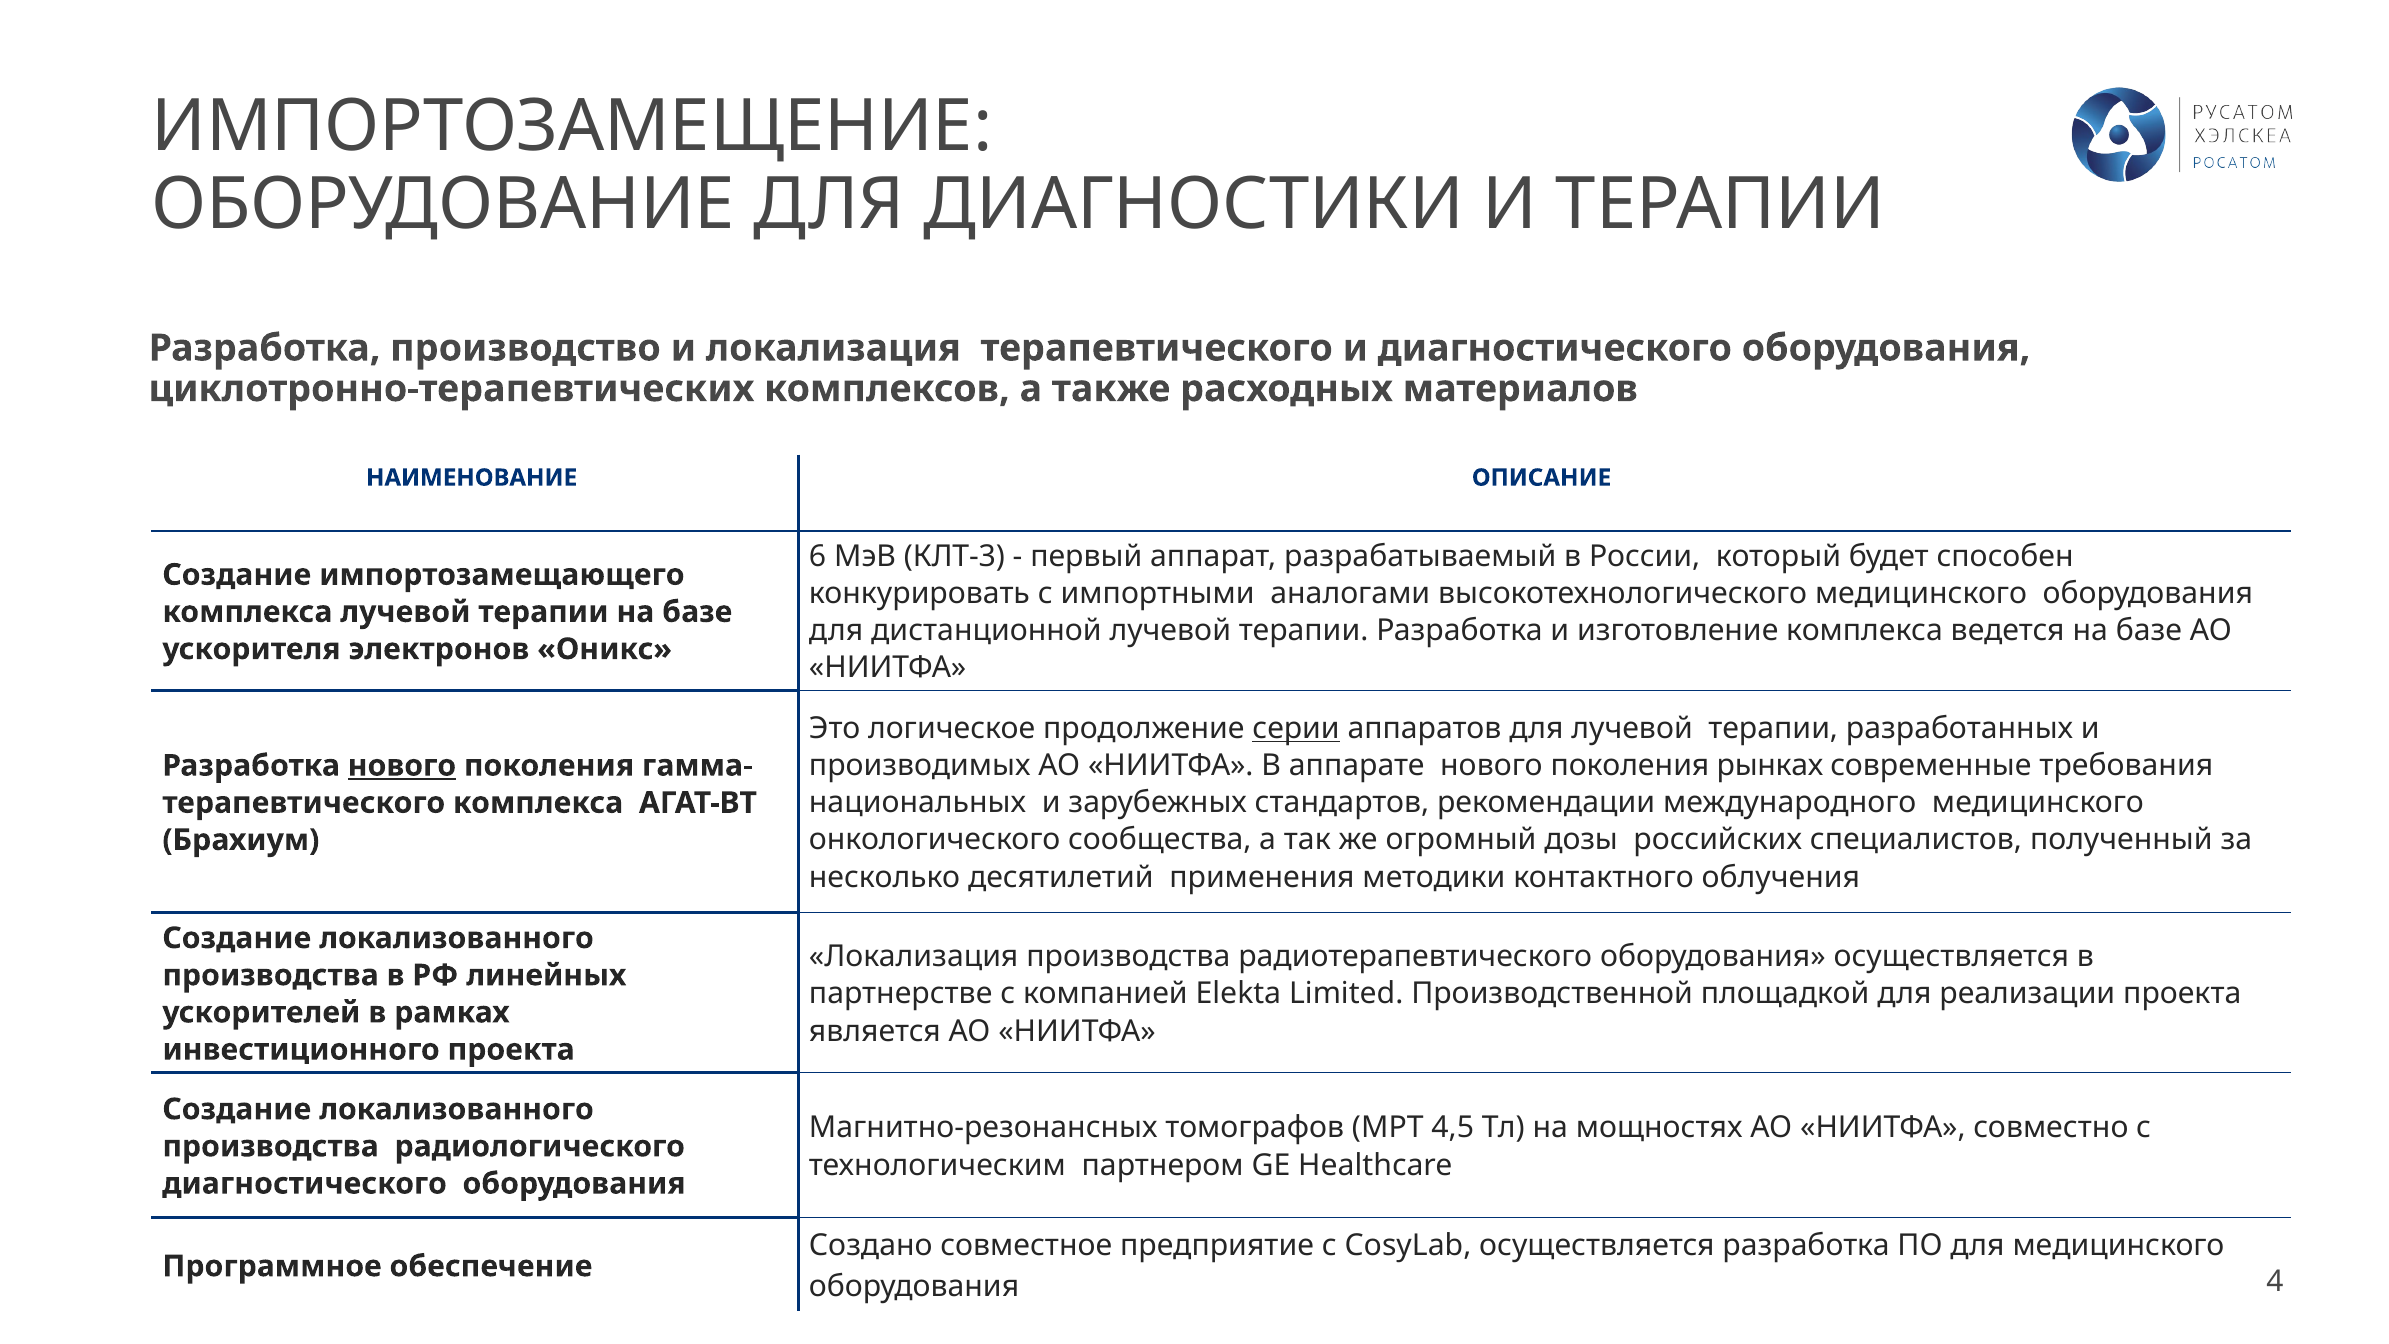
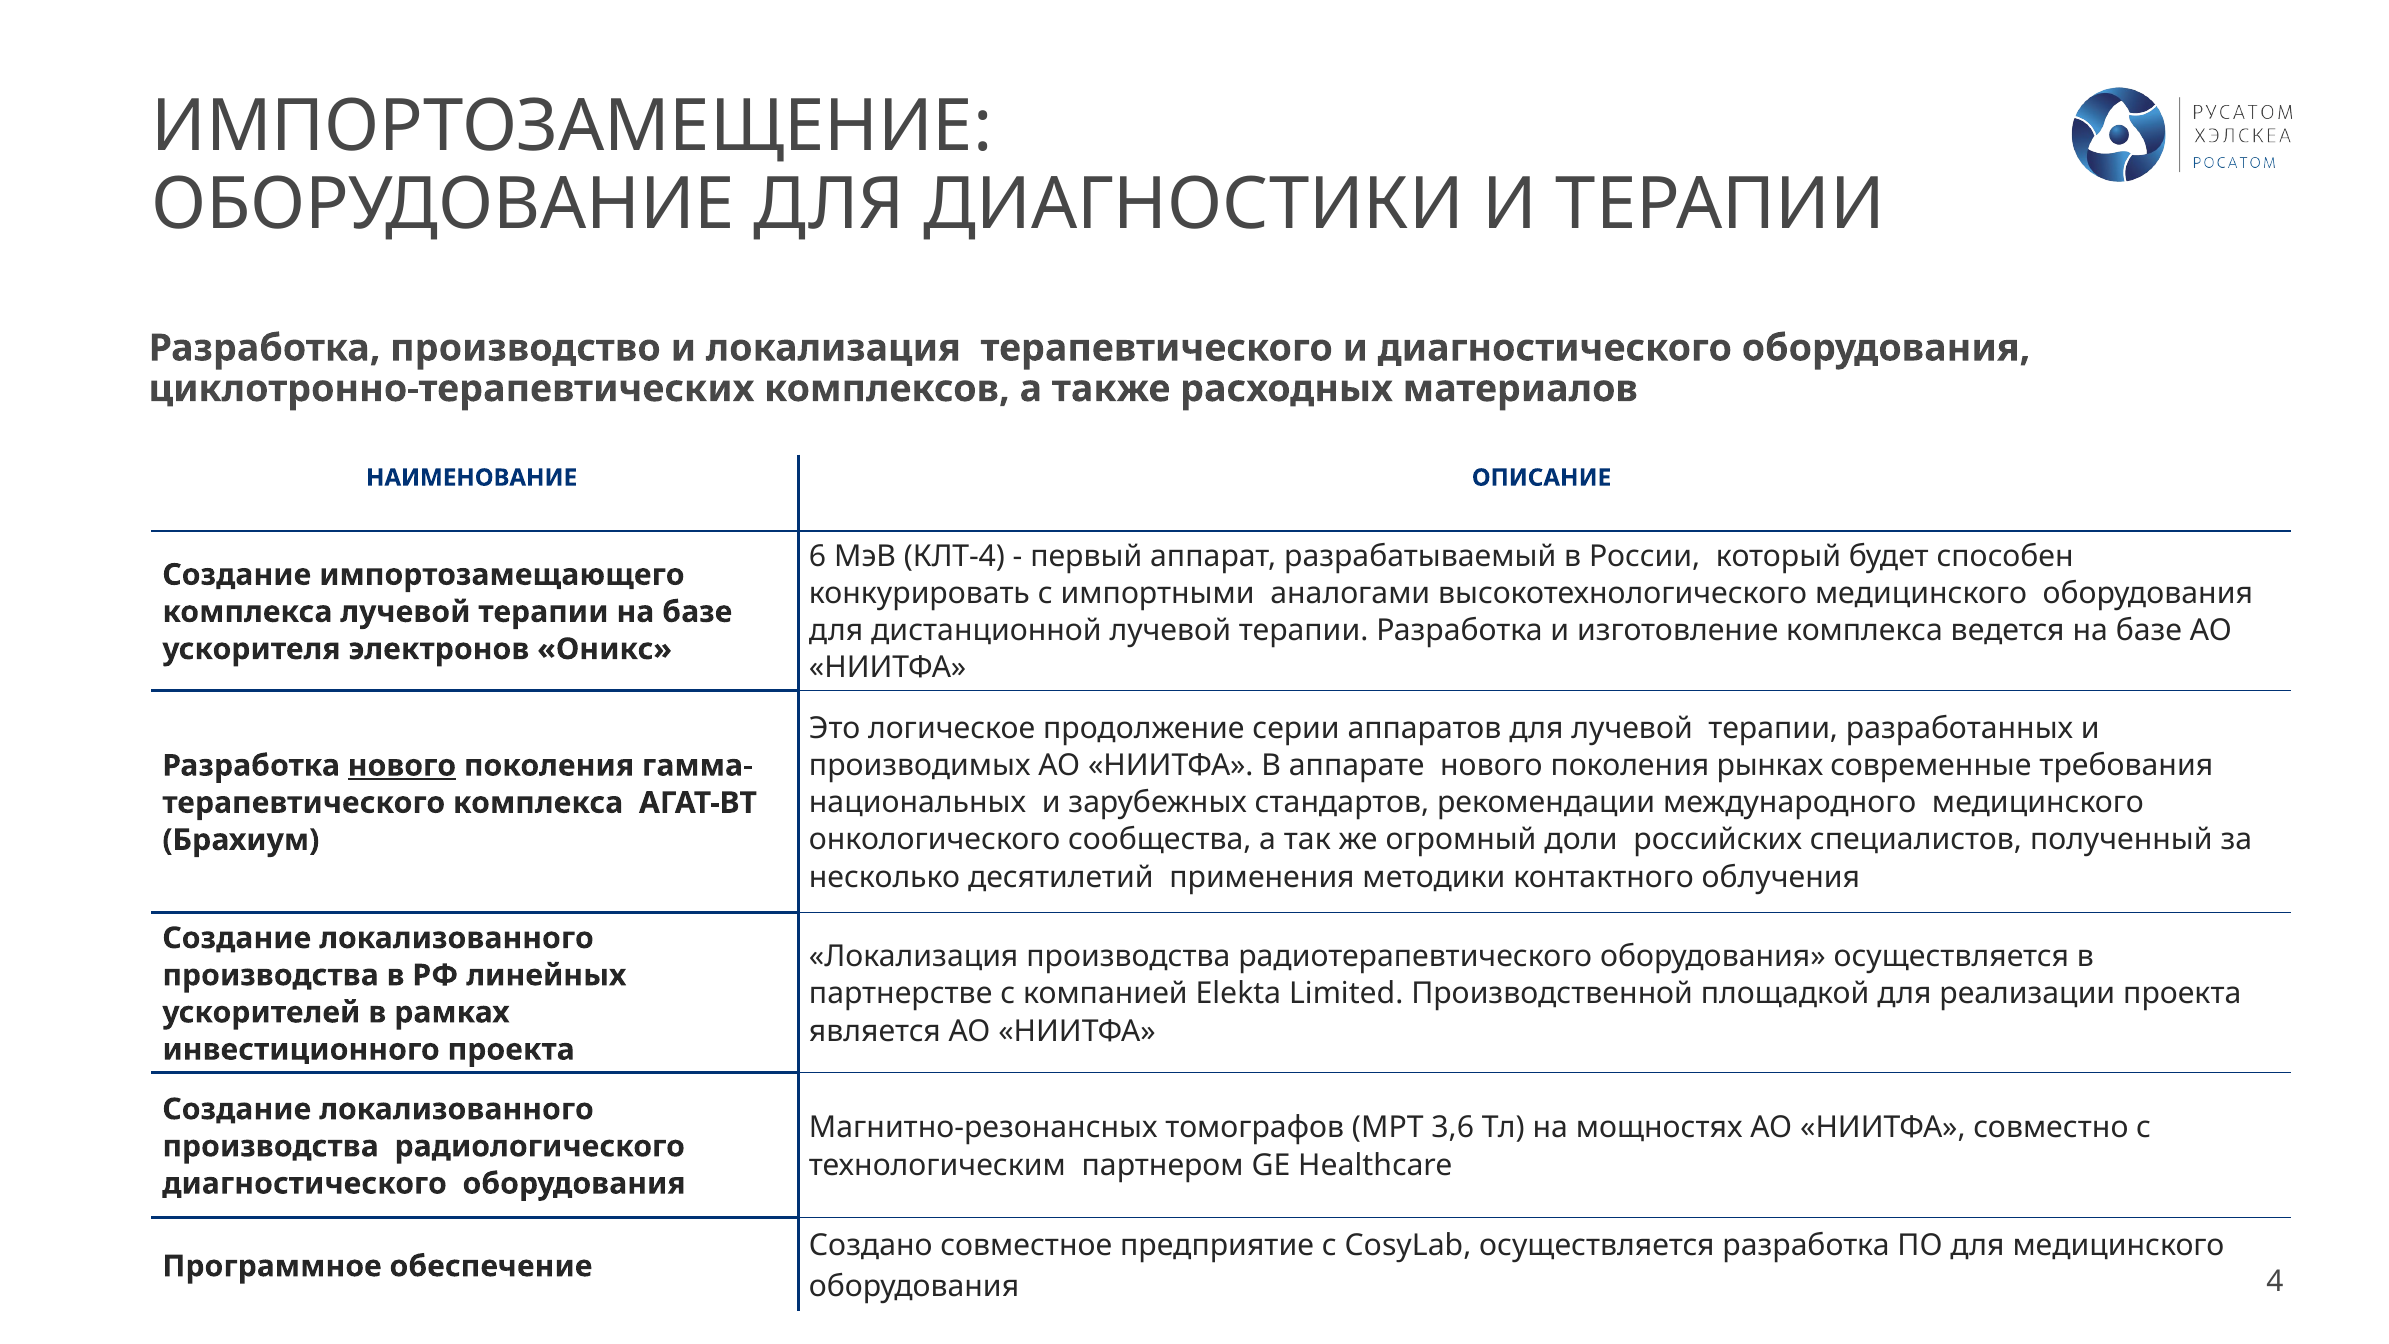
КЛТ-3: КЛТ-3 -> КЛТ-4 (954, 556)
серии underline: present -> none (1296, 728)
дозы: дозы -> доли (1581, 840)
4,5: 4,5 -> 3,6 (1453, 1128)
